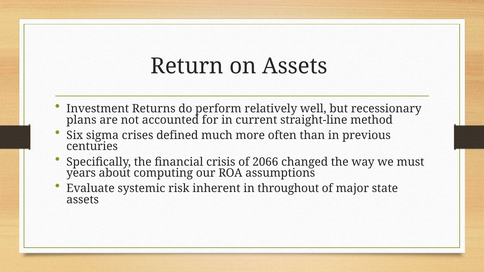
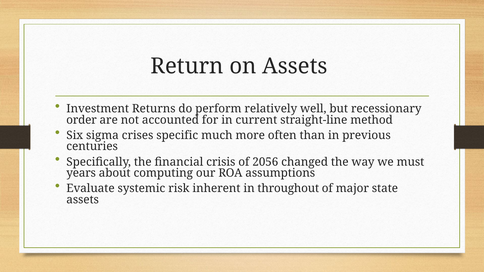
plans: plans -> order (82, 120)
defined: defined -> specific (177, 136)
2066: 2066 -> 2056 (265, 162)
